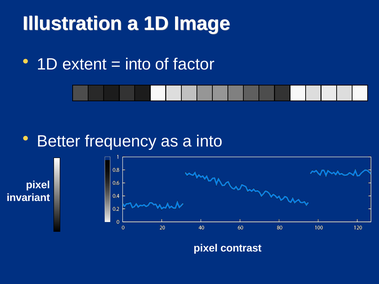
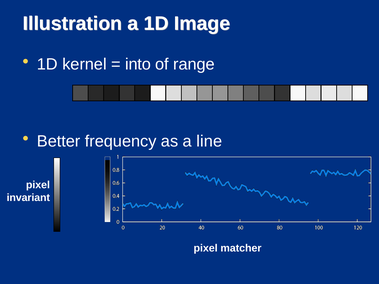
extent: extent -> kernel (84, 64)
factor: factor -> range (194, 64)
a into: into -> line (209, 141)
contrast: contrast -> matcher (241, 248)
